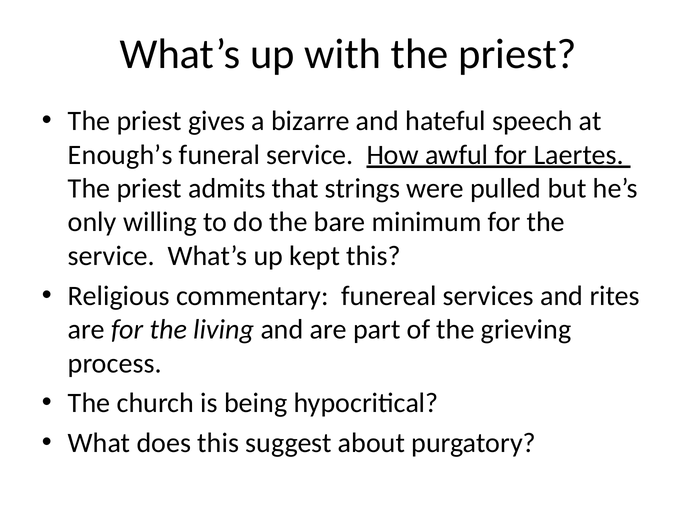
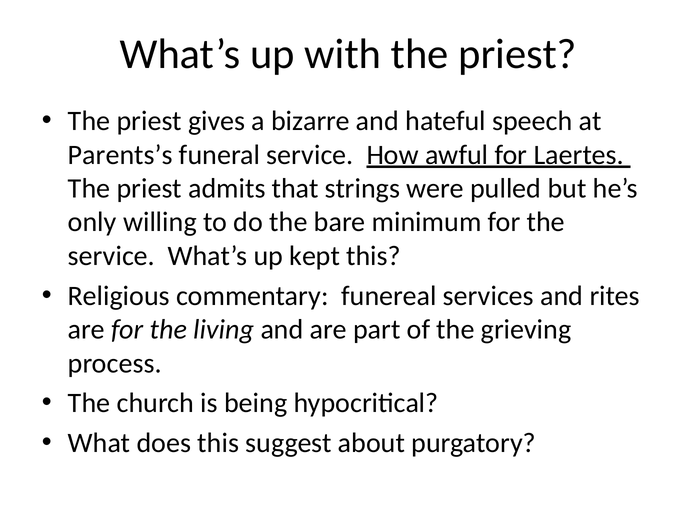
Enough’s: Enough’s -> Parents’s (120, 155)
